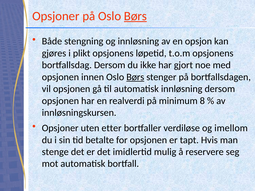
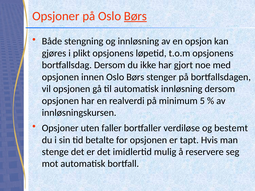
Børs underline: present -> none (135, 77)
8: 8 -> 5 (202, 101)
etter: etter -> faller (112, 128)
imellom: imellom -> bestemt (231, 128)
